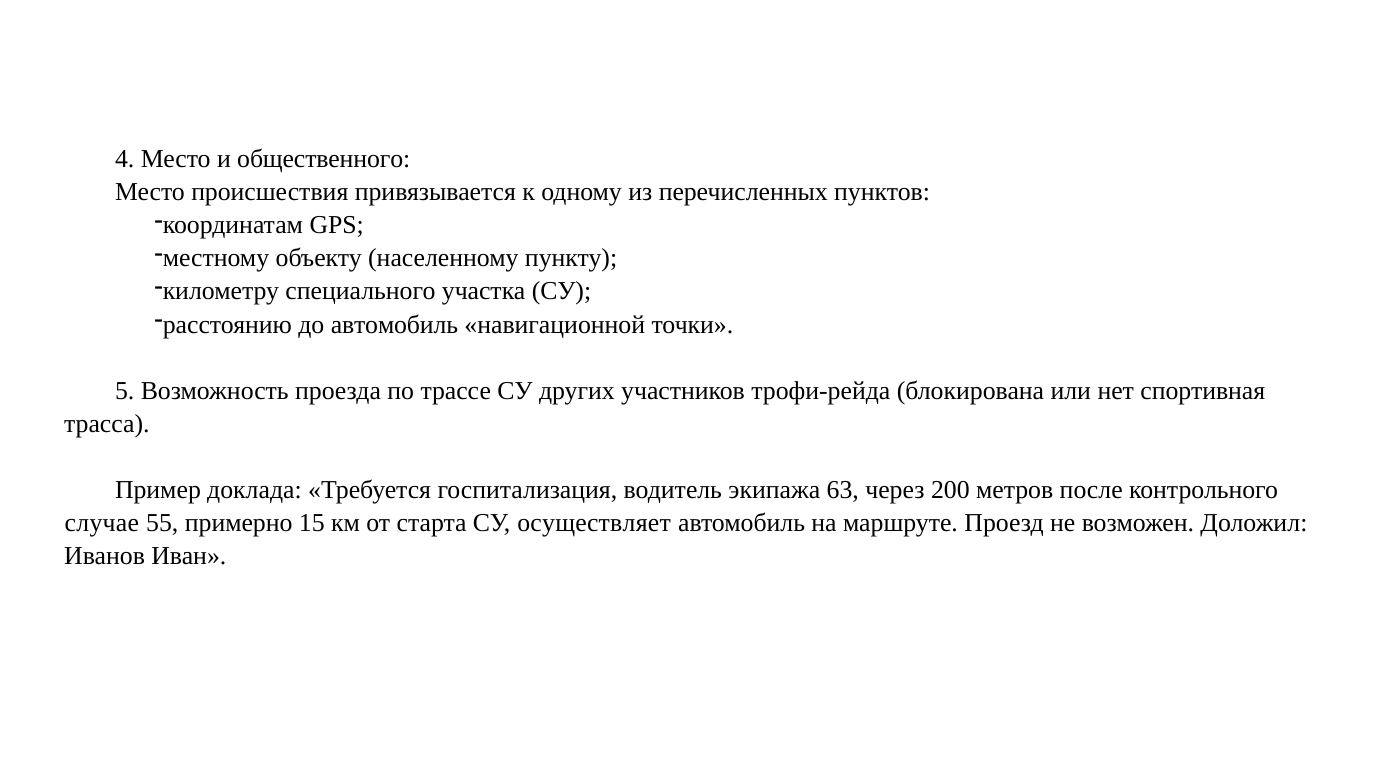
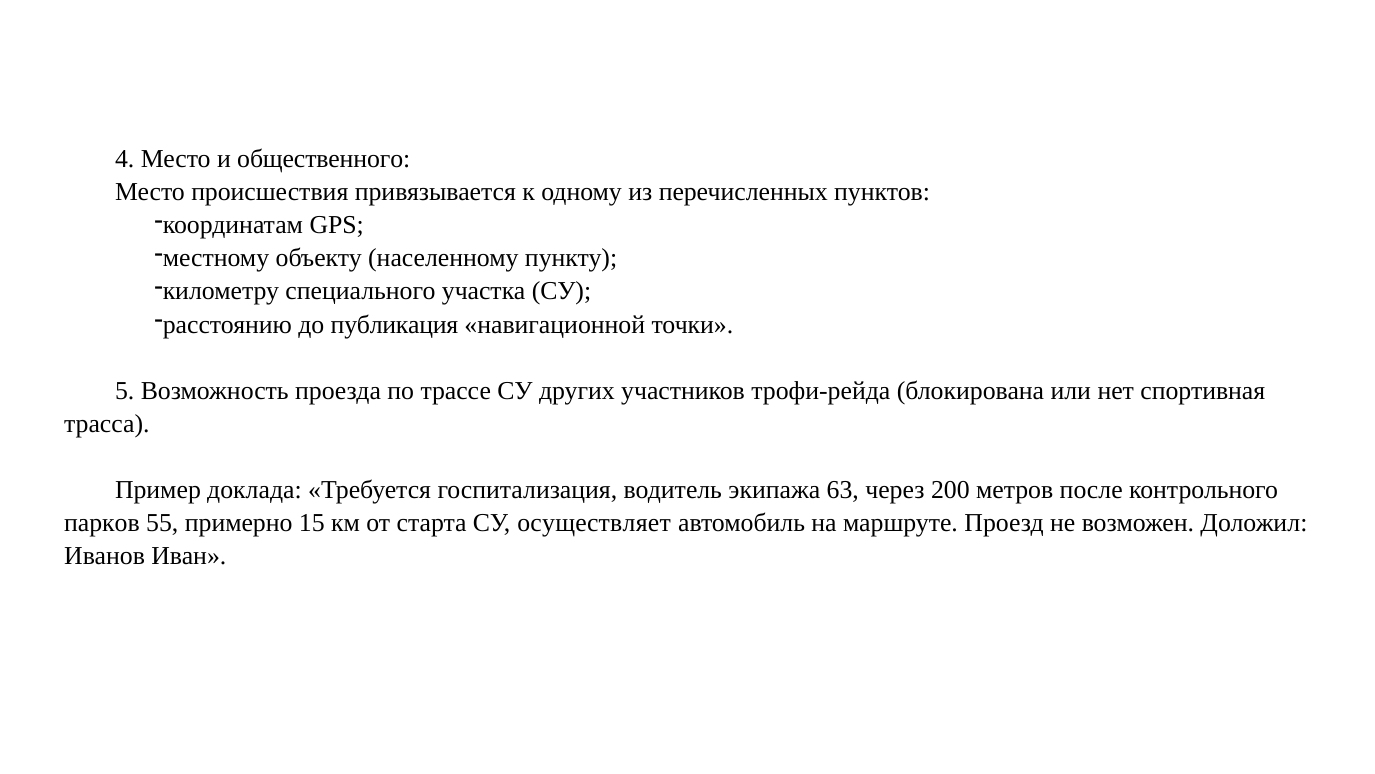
до автомобиль: автомобиль -> публикация (394, 324)
случае: случае -> парков (102, 523)
